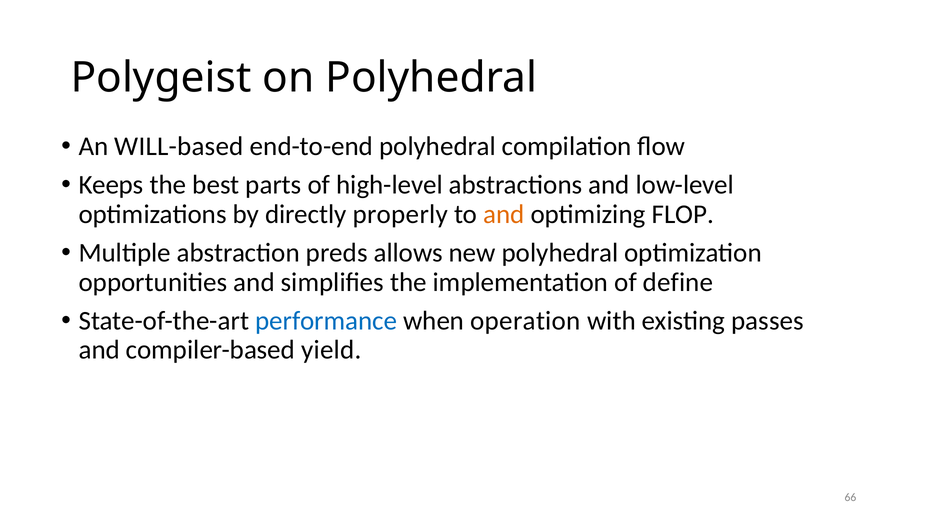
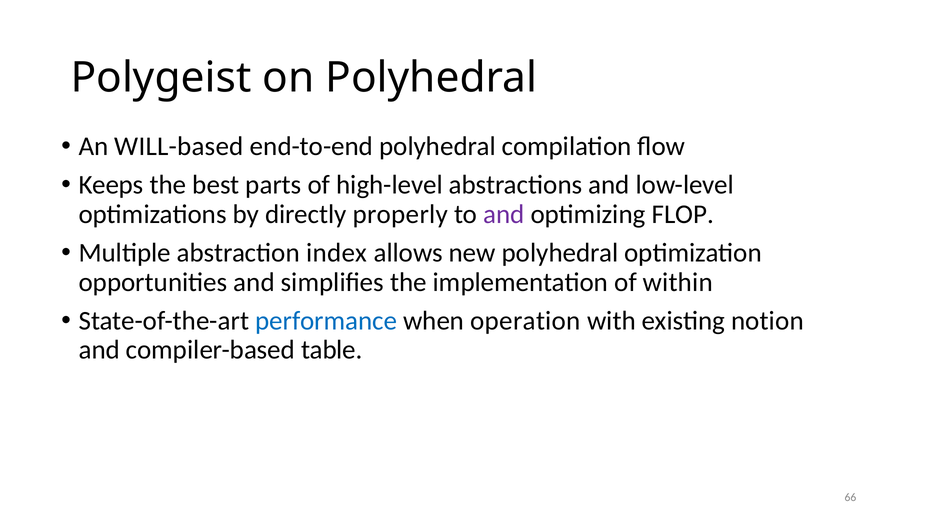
and colour: orange -> purple (504, 214)
preds: preds -> index (337, 253)
define: define -> within (678, 282)
passes: passes -> notion (767, 321)
yield: yield -> table (332, 350)
